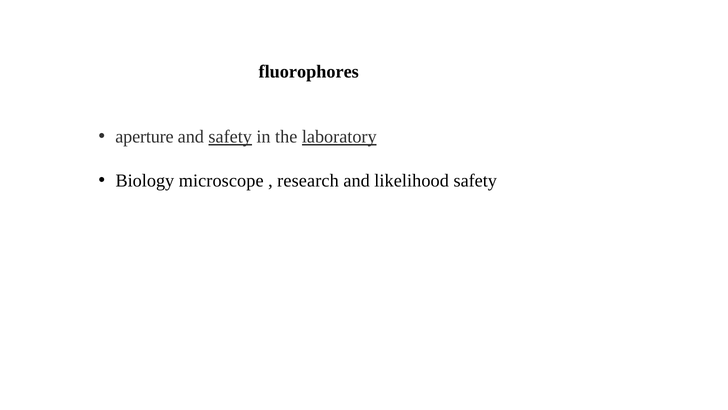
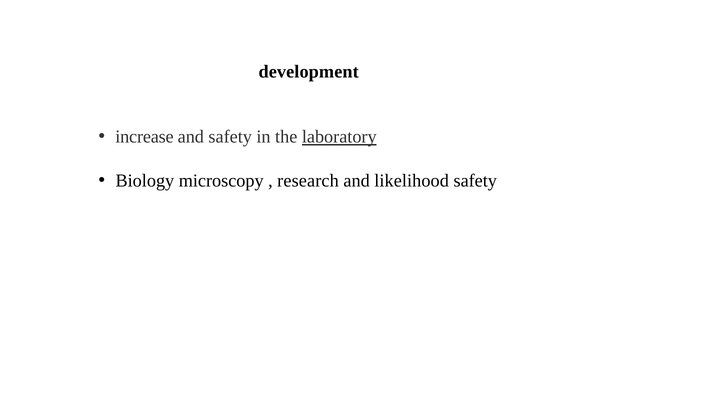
fluorophores: fluorophores -> development (309, 72)
aperture: aperture -> increase (144, 137)
safety underline: present -> none (230, 137)
microscope: microscope -> microscopy (221, 180)
